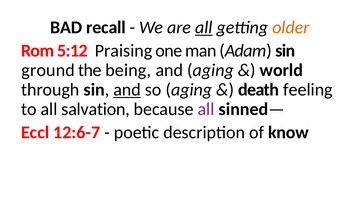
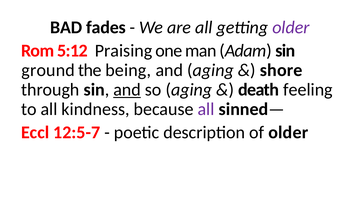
recall: recall -> fades (106, 27)
all underline: present -> none (204, 27)
older colour: orange -> purple (291, 27)
world: world -> shore (281, 70)
salvation: salvation -> kindness (96, 109)
12:6-7: 12:6-7 -> 12:5-7 (77, 132)
of know: know -> older (288, 132)
